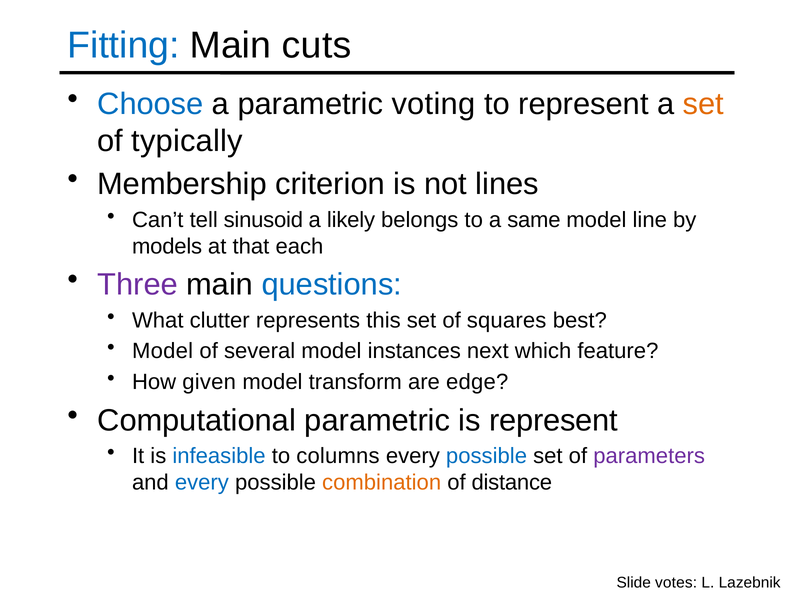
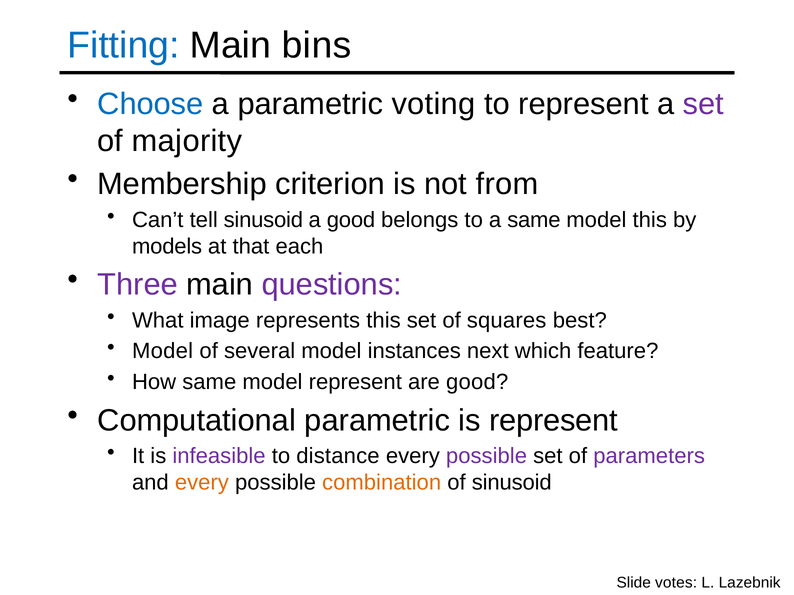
cuts: cuts -> bins (317, 46)
set colour: orange -> purple (703, 104)
typically: typically -> majority (187, 141)
lines: lines -> from (507, 184)
a likely: likely -> good (351, 220)
model line: line -> this (650, 220)
questions colour: blue -> purple (332, 285)
clutter: clutter -> image (220, 321)
How given: given -> same (209, 382)
model transform: transform -> represent (355, 382)
are edge: edge -> good (477, 382)
infeasible colour: blue -> purple (219, 457)
columns: columns -> distance (338, 457)
possible colour: blue -> purple (487, 457)
every colour: blue -> orange (202, 483)
of distance: distance -> sinusoid (512, 483)
